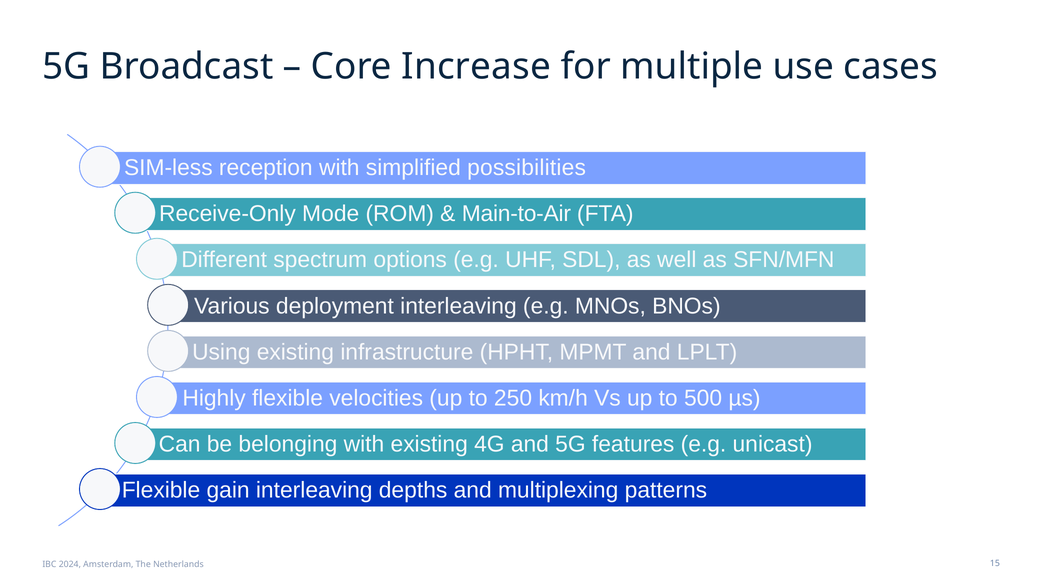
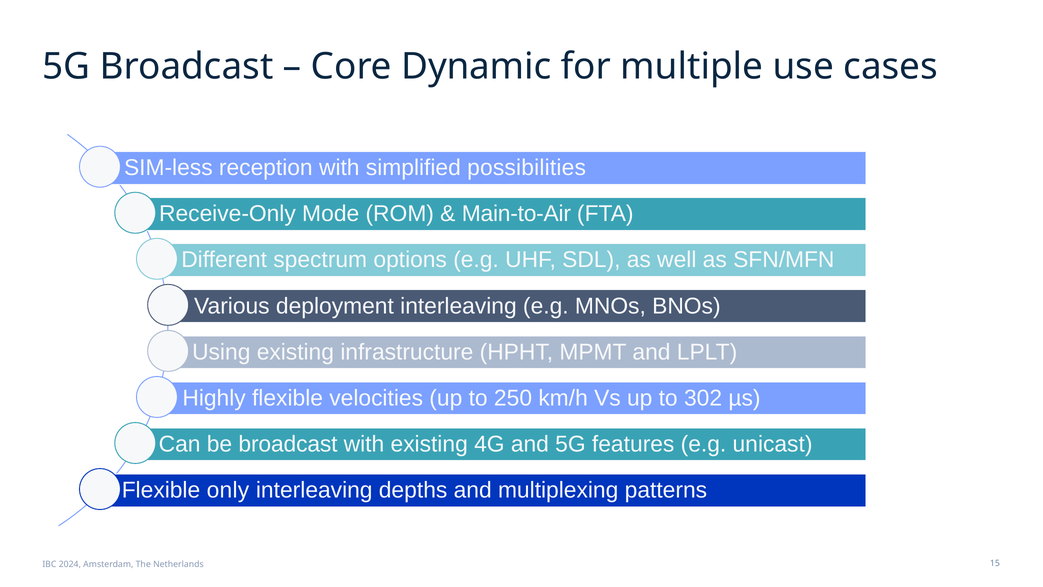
Increase: Increase -> Dynamic (476, 66)
500: 500 -> 302 (703, 398)
be belonging: belonging -> broadcast (288, 444)
gain: gain -> only (228, 490)
